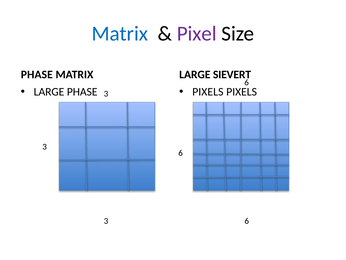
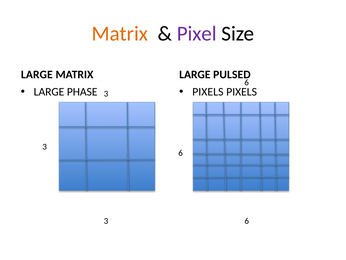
Matrix colour: blue -> orange (120, 33)
PHASE: PHASE -> LARGE (37, 74)
SIEVERT: SIEVERT -> PULSED (232, 74)
